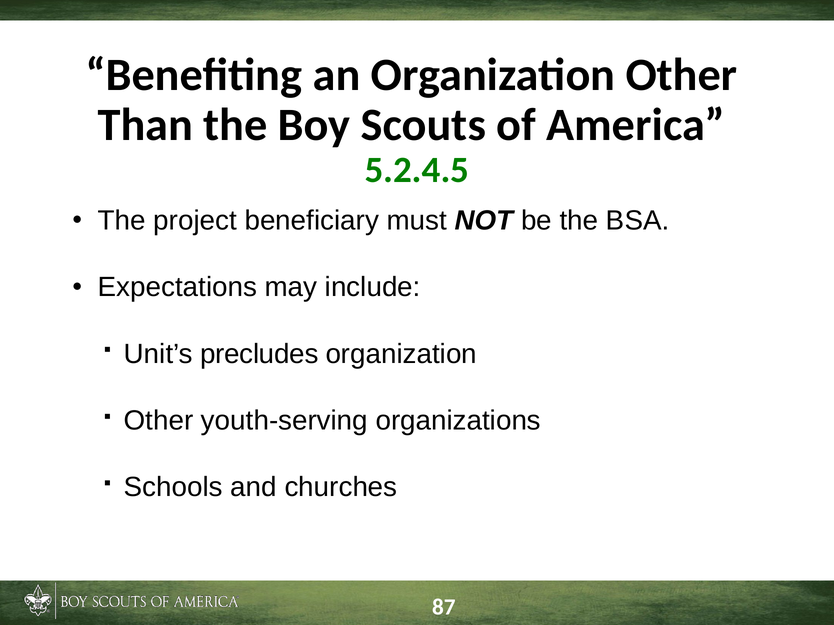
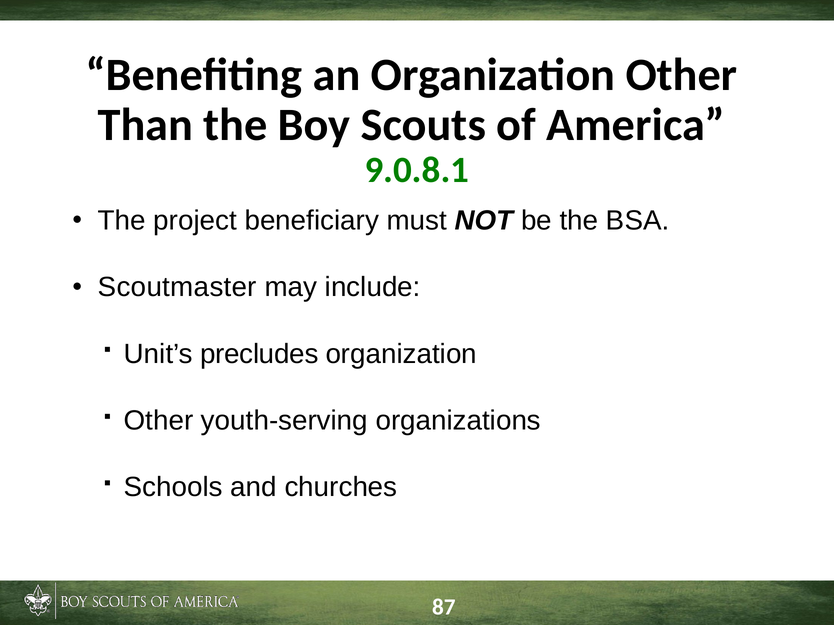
5.2.4.5: 5.2.4.5 -> 9.0.8.1 (417, 170)
Expectations: Expectations -> Scoutmaster (177, 287)
